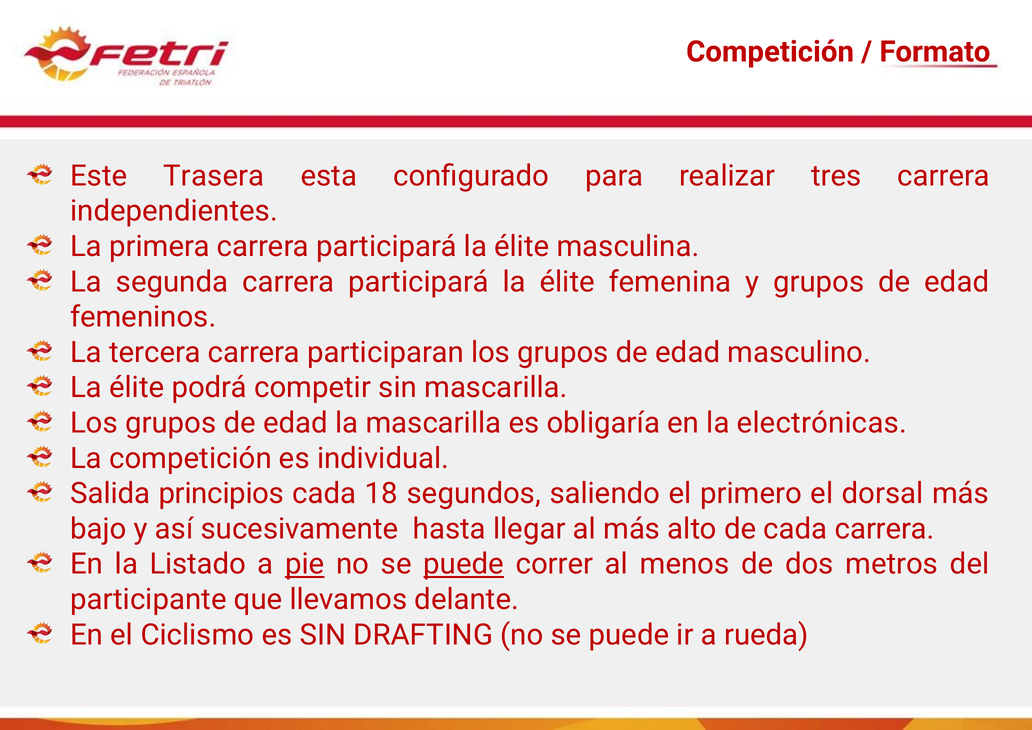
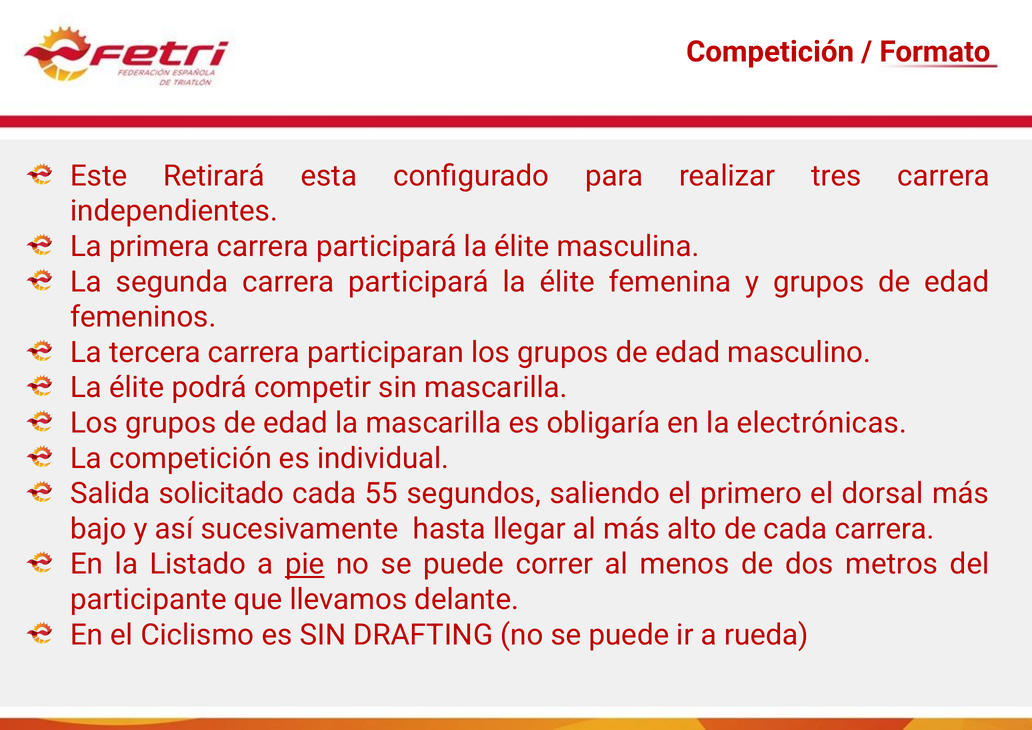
Trasera: Trasera -> Retirará (214, 176)
principios: principios -> solicitado (221, 494)
18: 18 -> 55 (381, 494)
puede underline: present -> none (464, 564)
